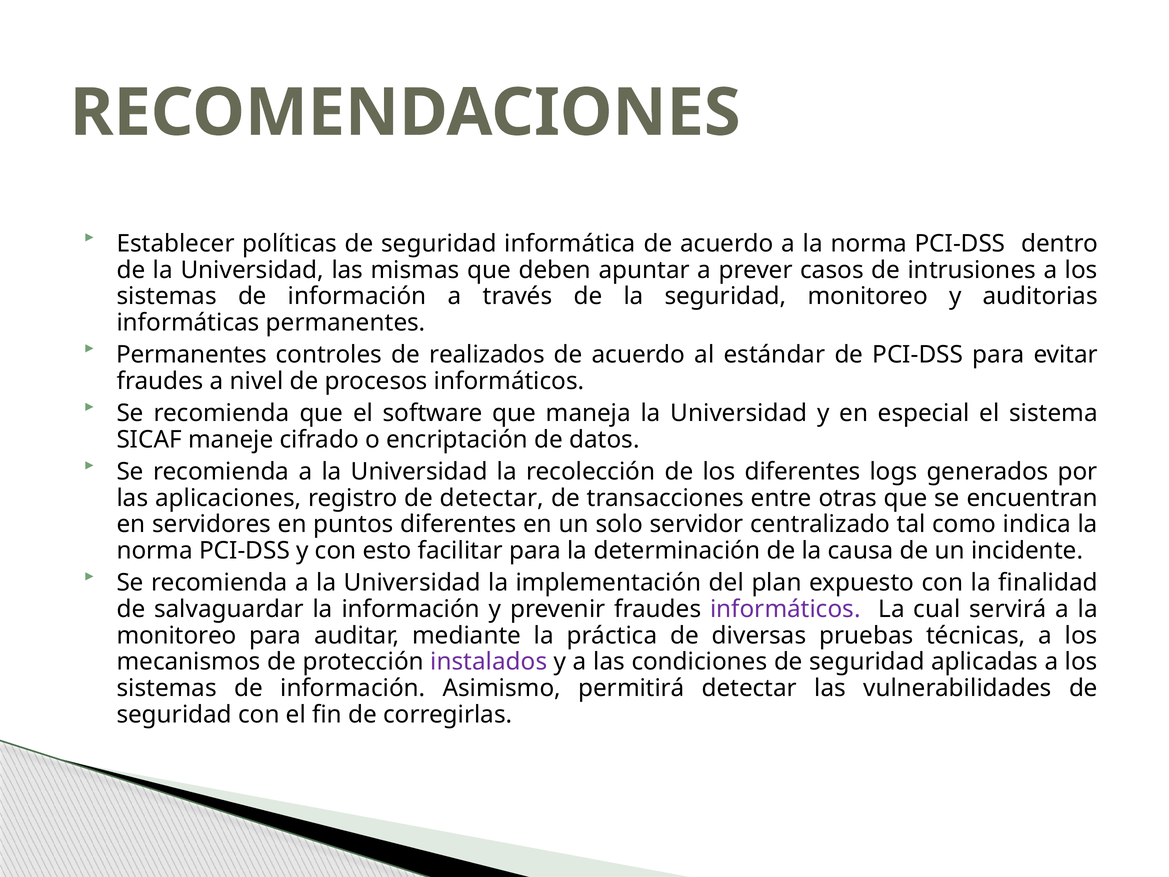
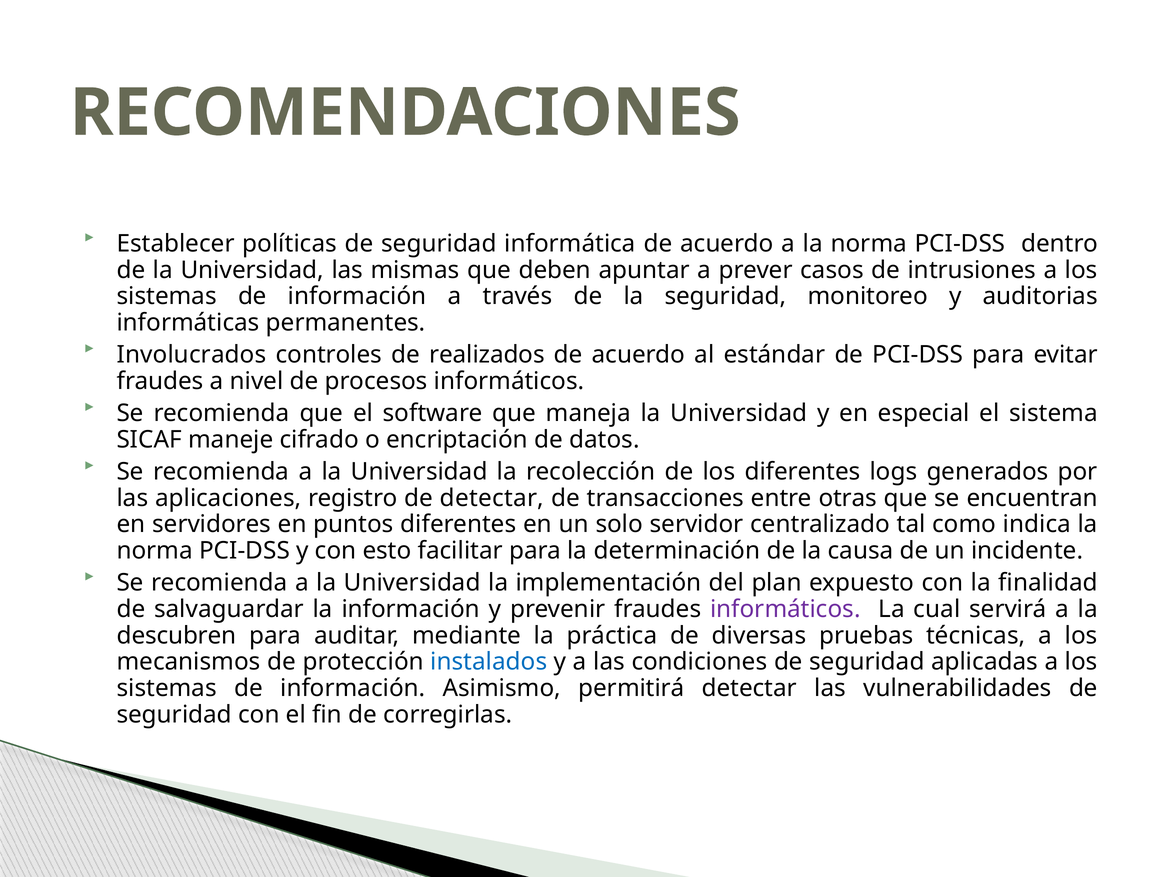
Permanentes: Permanentes -> Involucrados (192, 355)
monitoreo: monitoreo -> descubren (177, 635)
instalados colour: purple -> blue (489, 662)
